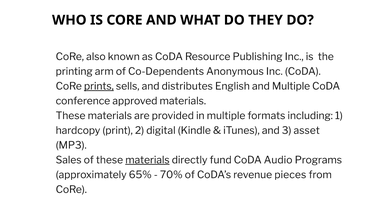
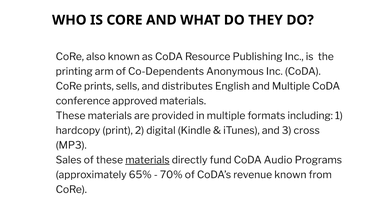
prints underline: present -> none (99, 86)
asset: asset -> cross (307, 131)
revenue pieces: pieces -> known (290, 175)
